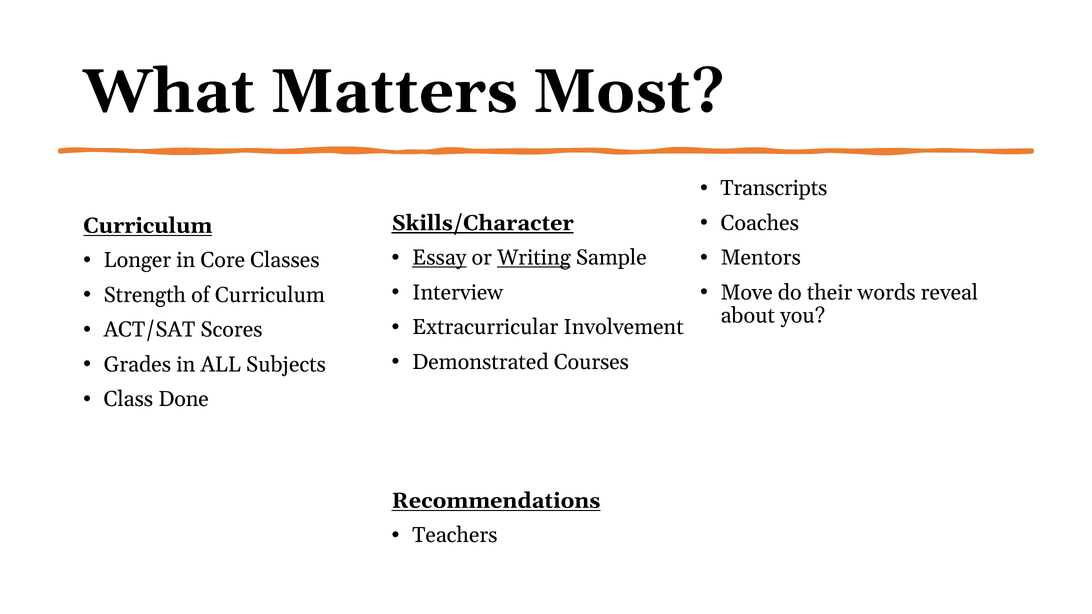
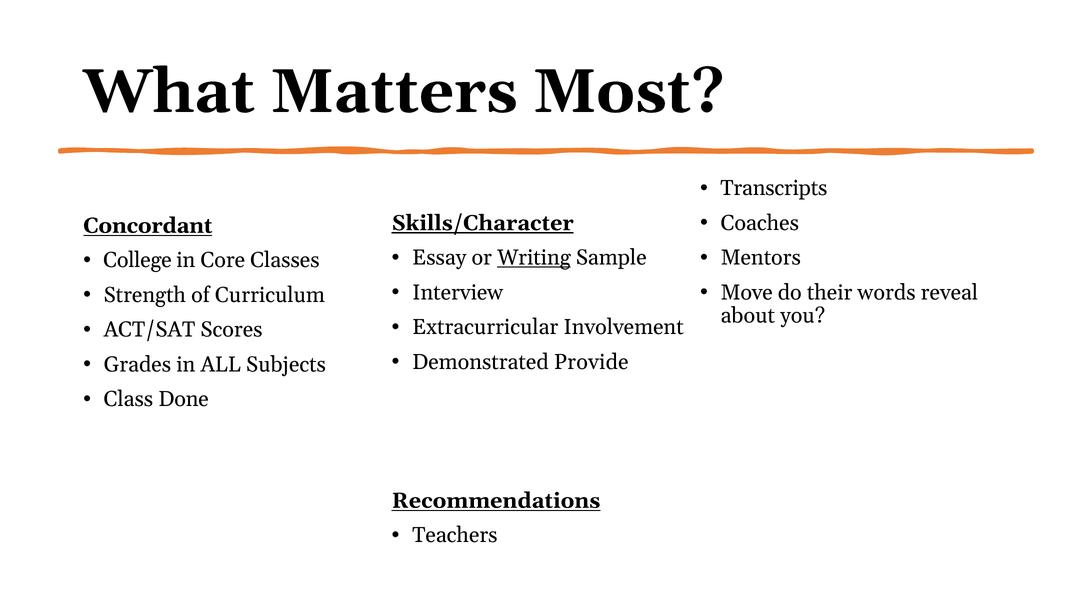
Curriculum: Curriculum -> Concordant (148, 226)
Essay underline: present -> none (439, 258)
Longer: Longer -> College (138, 260)
Courses: Courses -> Provide (591, 362)
